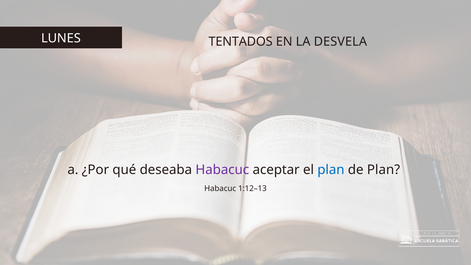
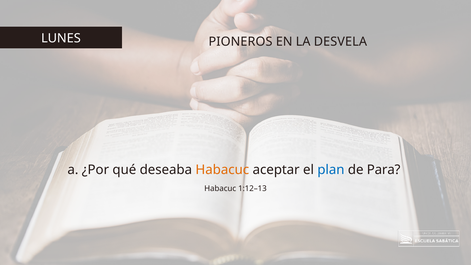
TENTADOS: TENTADOS -> PIONEROS (240, 42)
Habacuc colour: purple -> orange (222, 170)
de Plan: Plan -> Para (384, 170)
